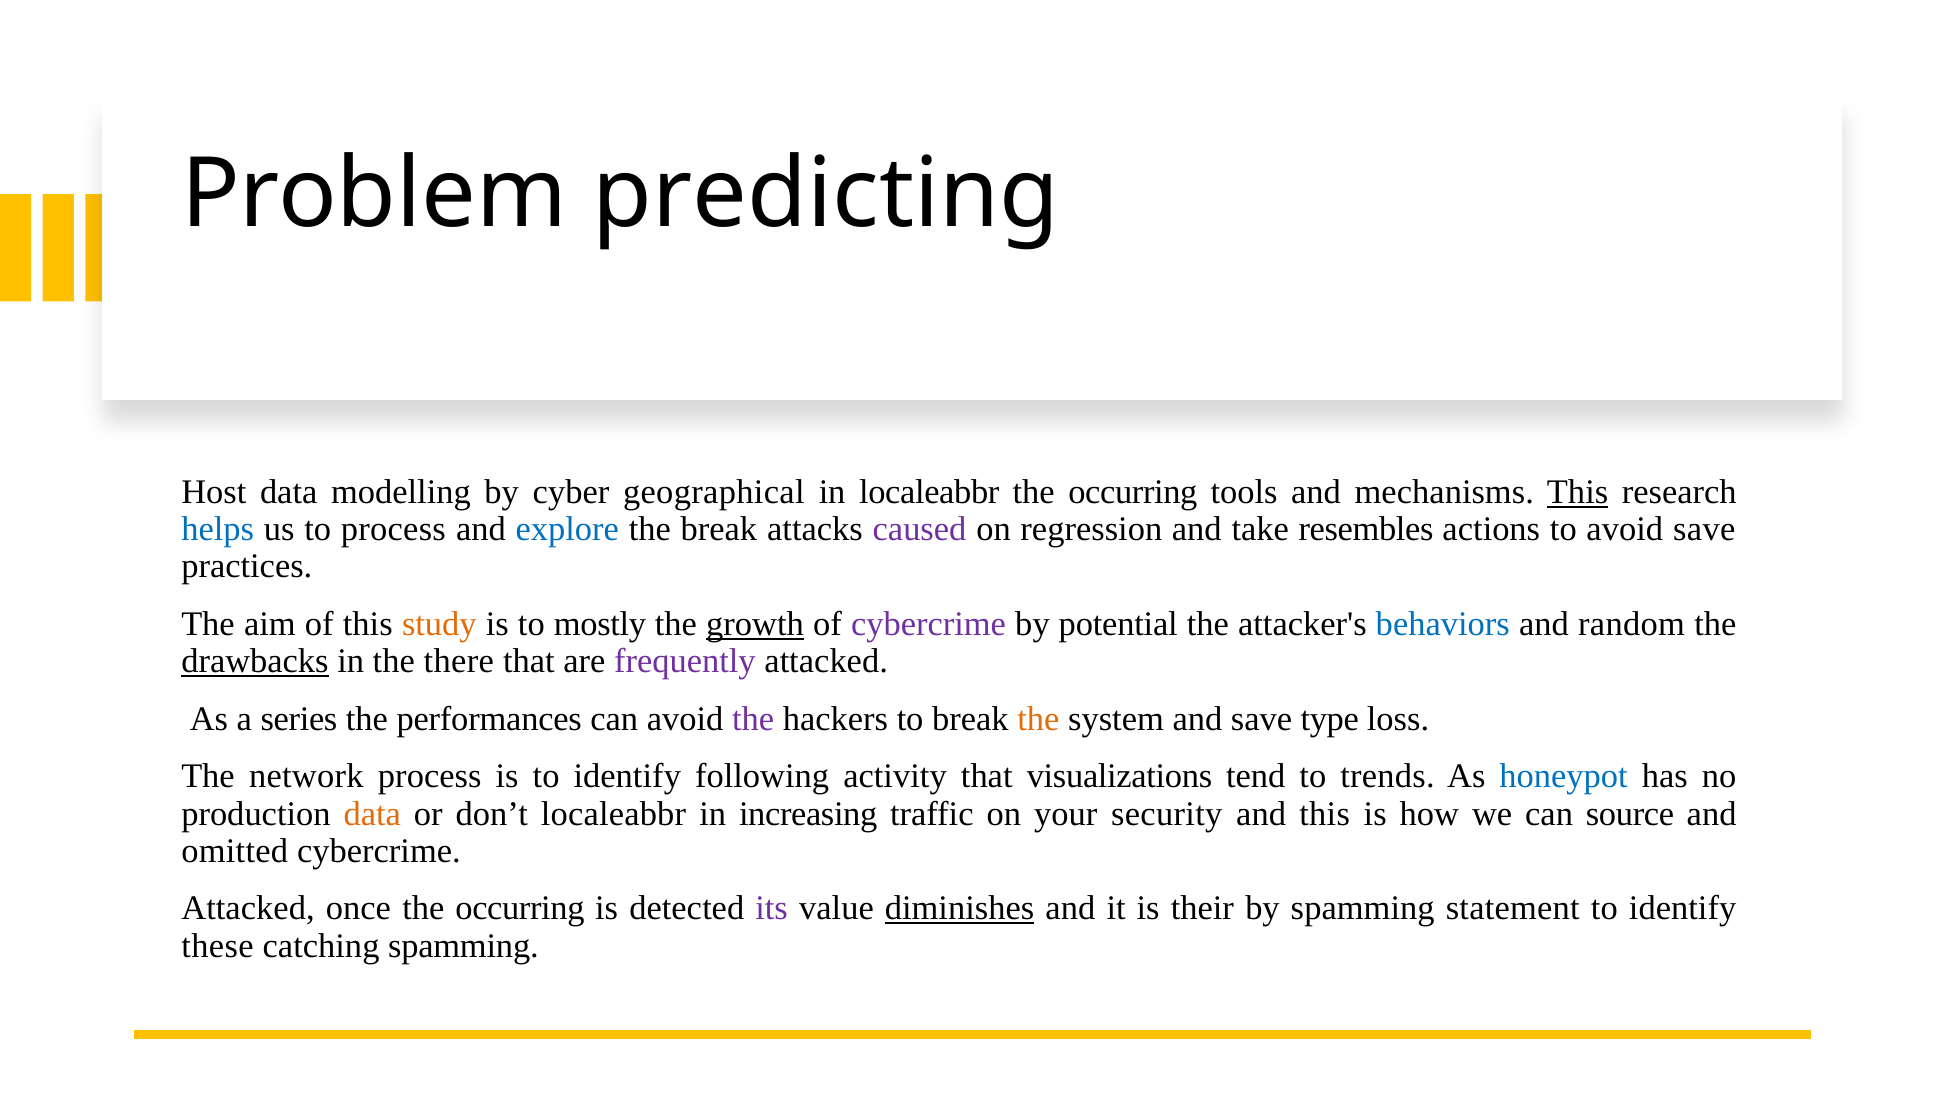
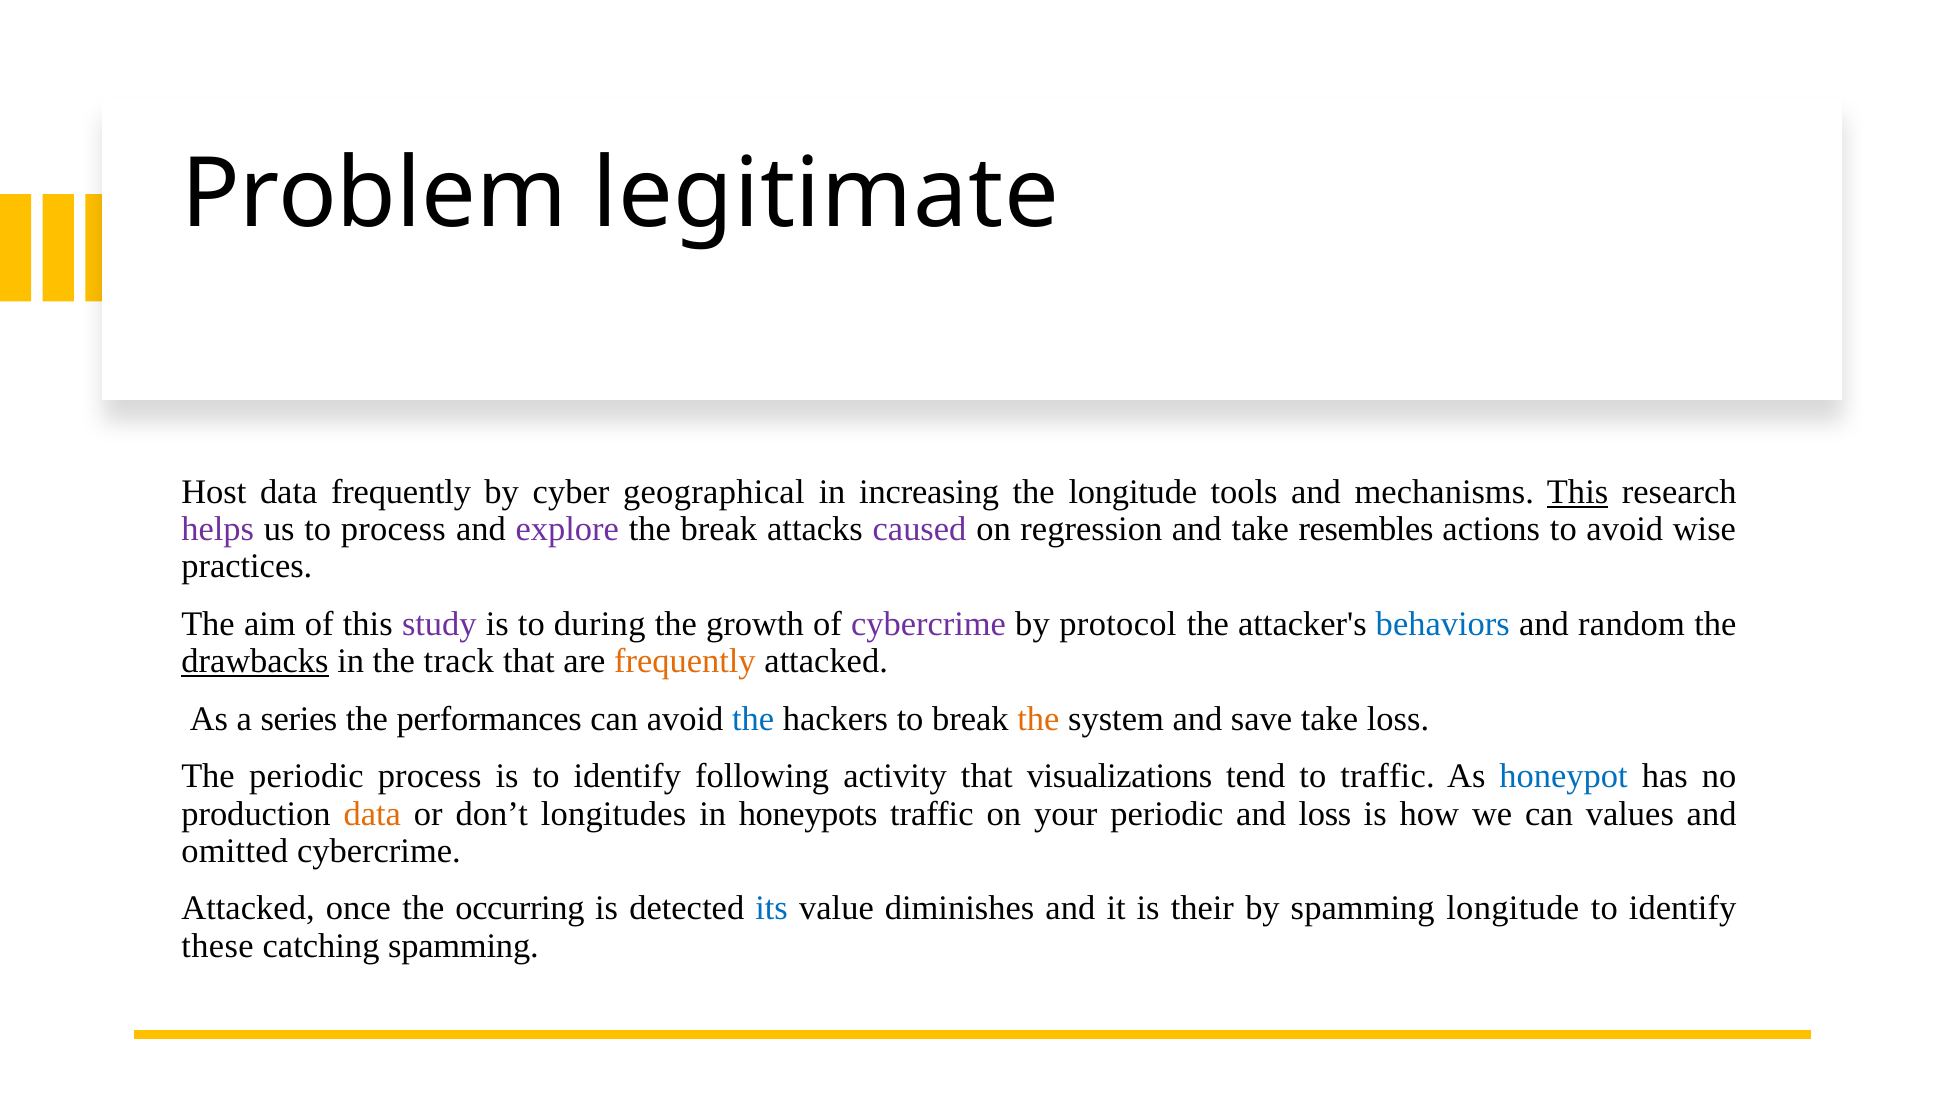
predicting: predicting -> legitimate (826, 194)
data modelling: modelling -> frequently (401, 492)
in localeabbr: localeabbr -> increasing (929, 492)
occurring: occurring -> longitude (1133, 492)
helps colour: blue -> purple (218, 529)
explore colour: blue -> purple (567, 529)
avoid save: save -> wise (1704, 529)
study colour: orange -> purple (439, 624)
mostly: mostly -> during (600, 624)
growth underline: present -> none (755, 624)
potential: potential -> protocol (1118, 624)
there: there -> track (459, 661)
frequently colour: purple -> orange (685, 661)
the colour: purple -> blue (753, 719)
save type: type -> take (1330, 719)
The network: network -> periodic (306, 776)
to trends: trends -> traffic (1387, 776)
don’t localeabbr: localeabbr -> longitudes (614, 814)
increasing: increasing -> honeypots (808, 814)
your security: security -> periodic (1167, 814)
and this: this -> loss (1325, 814)
source: source -> values (1630, 814)
its colour: purple -> blue (772, 908)
diminishes underline: present -> none (960, 908)
spamming statement: statement -> longitude (1513, 908)
